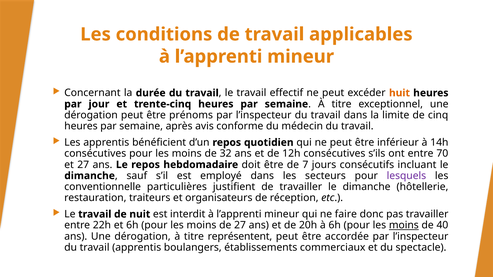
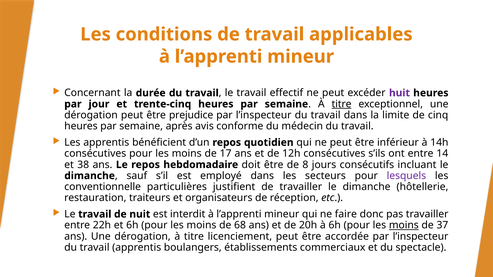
huit colour: orange -> purple (399, 93)
titre underline: none -> present (342, 104)
prénoms: prénoms -> prejudice (191, 115)
32: 32 -> 17 (226, 154)
70: 70 -> 14 (442, 154)
et 27: 27 -> 38 (83, 165)
7: 7 -> 8 (305, 165)
de 27: 27 -> 68 (240, 226)
40: 40 -> 37 (442, 226)
représentent: représentent -> licenciement (240, 237)
